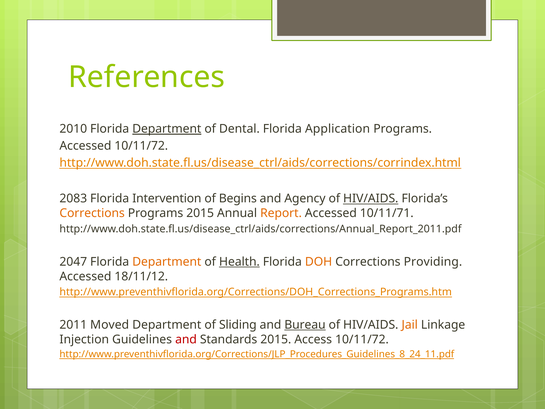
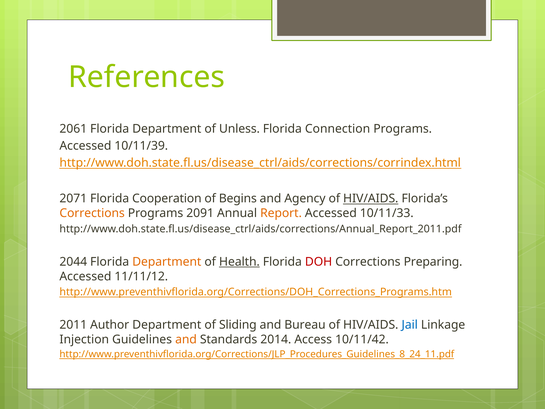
2010: 2010 -> 2061 (73, 129)
Department underline: present -> none (167, 129)
Dental: Dental -> Unless (239, 129)
Application: Application -> Connection (338, 129)
Accessed 10/11/72: 10/11/72 -> 10/11/39 (141, 146)
2083: 2083 -> 2071 (73, 199)
Intervention: Intervention -> Cooperation (167, 199)
Programs 2015: 2015 -> 2091 (200, 213)
10/11/71: 10/11/71 -> 10/11/33 (387, 213)
2047: 2047 -> 2044 (73, 262)
DOH colour: orange -> red (319, 262)
Providing: Providing -> Preparing (433, 262)
18/11/12: 18/11/12 -> 11/11/12 (141, 276)
Moved: Moved -> Author (110, 325)
Bureau underline: present -> none (305, 325)
Jail colour: orange -> blue (410, 325)
and colour: red -> orange (186, 339)
Standards 2015: 2015 -> 2014 (276, 339)
Access 10/11/72: 10/11/72 -> 10/11/42 (362, 339)
